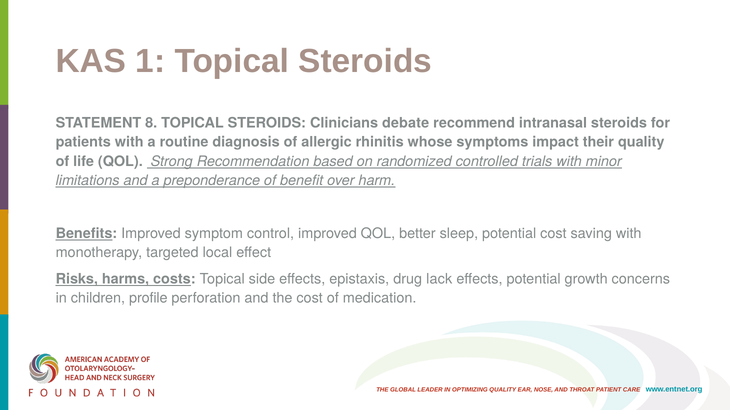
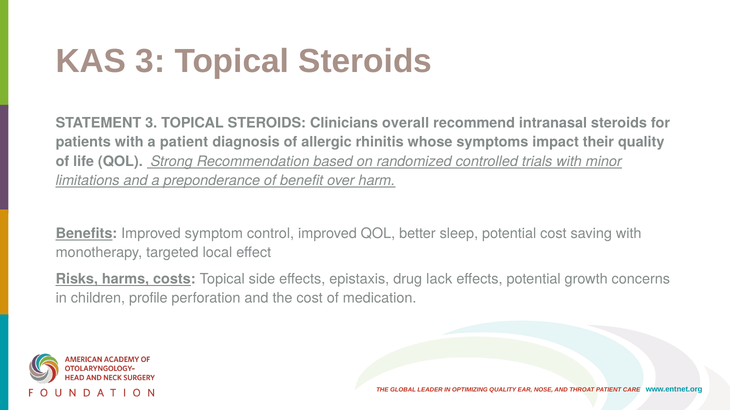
KAS 1: 1 -> 3 (150, 61)
STATEMENT 8: 8 -> 3 (151, 123)
debate: debate -> overall (406, 123)
a routine: routine -> patient (184, 142)
